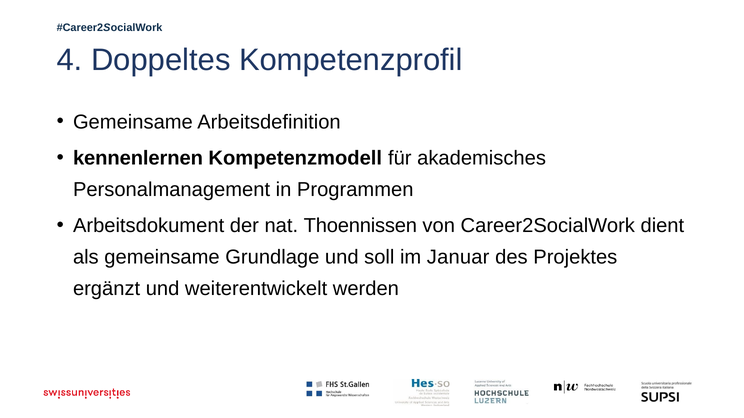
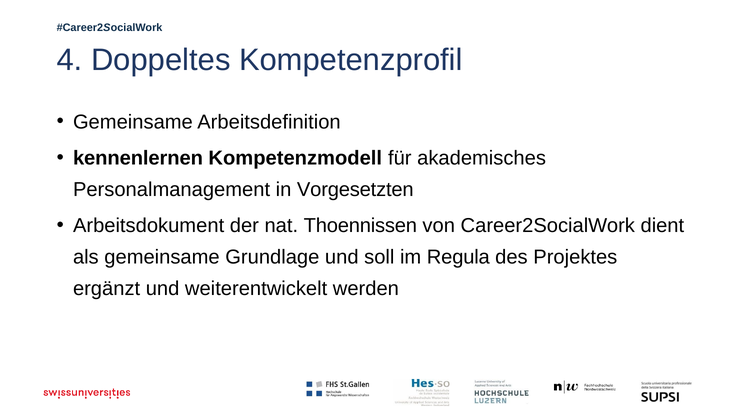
Programmen: Programmen -> Vorgesetzten (355, 190)
Januar: Januar -> Regula (458, 257)
